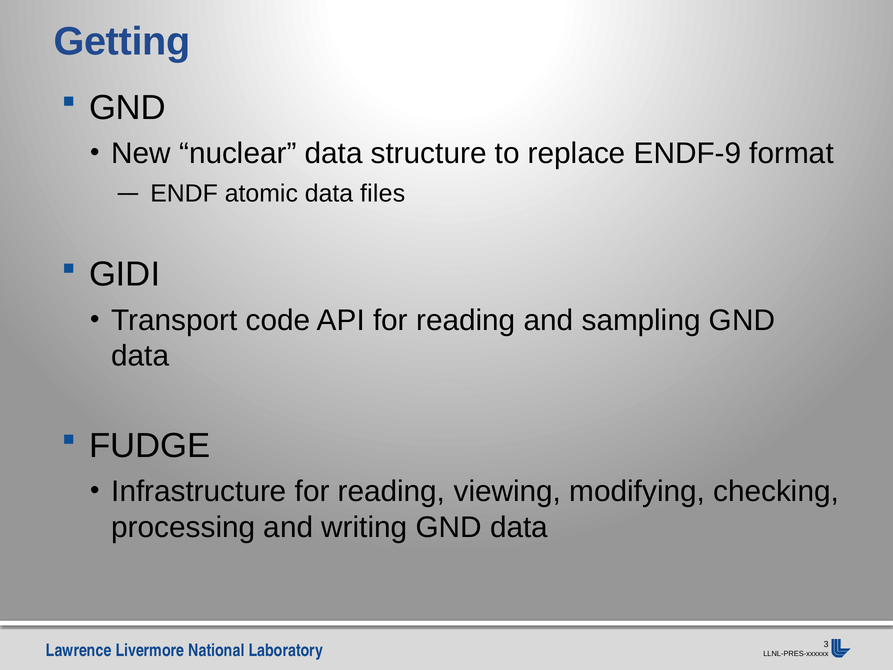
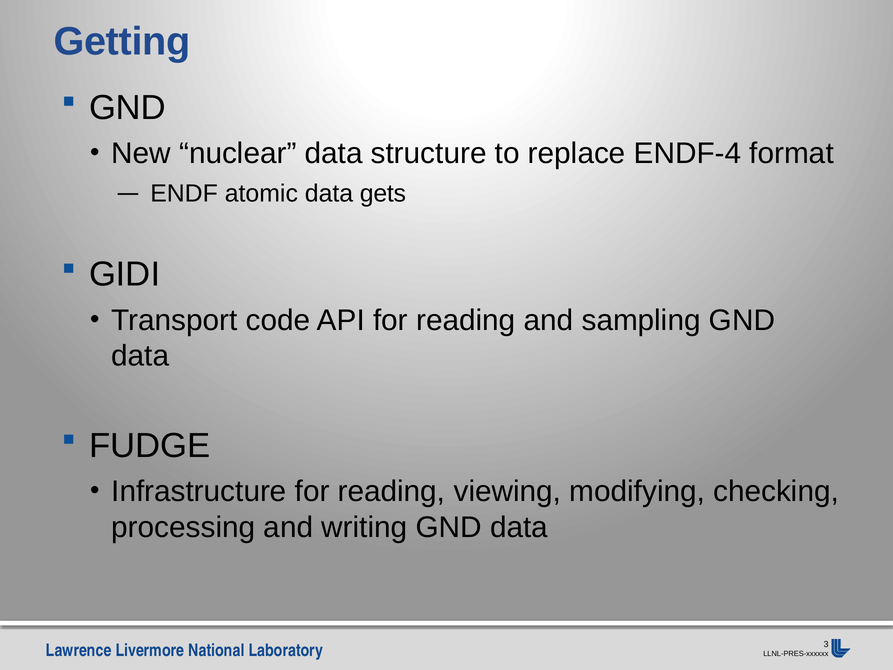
ENDF-9: ENDF-9 -> ENDF-4 (687, 153)
files: files -> gets (383, 193)
